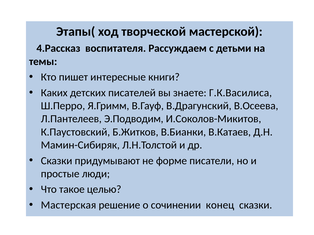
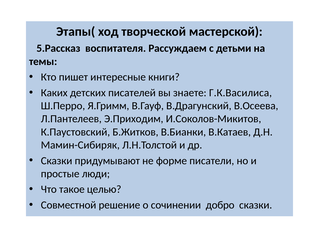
4.Рассказ: 4.Рассказ -> 5.Рассказ (58, 49)
Э.Подводим: Э.Подводим -> Э.Приходим (134, 119)
Мастерская: Мастерская -> Совместной (69, 205)
конец: конец -> добро (220, 205)
